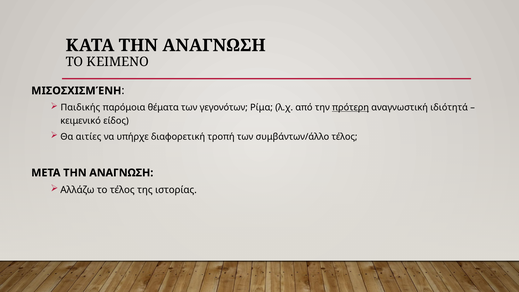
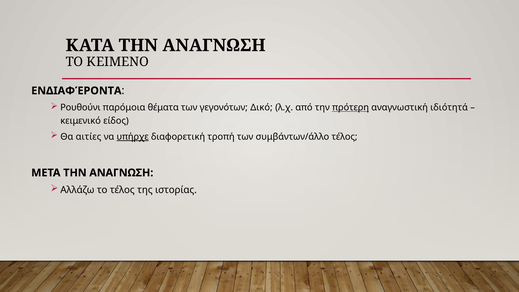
ΜΙΣΟΣΧΙΣΜΈΝΗ: ΜΙΣΟΣΧΙΣΜΈΝΗ -> ΕΝΔΙΑΦΈΡΟΝΤΑ (76, 91)
Παιδικής: Παιδικής -> Ρουθούνι (80, 107)
Ρίμα: Ρίμα -> Δικό (261, 107)
υπήρχε underline: none -> present (133, 137)
